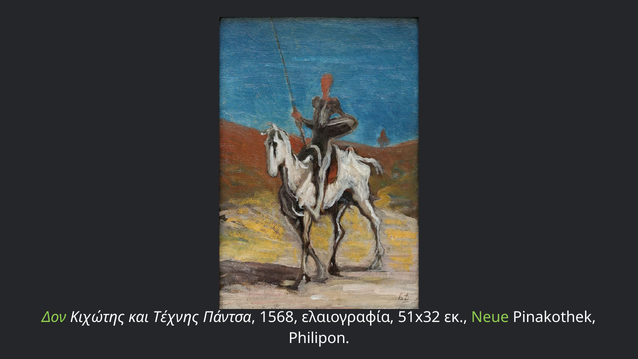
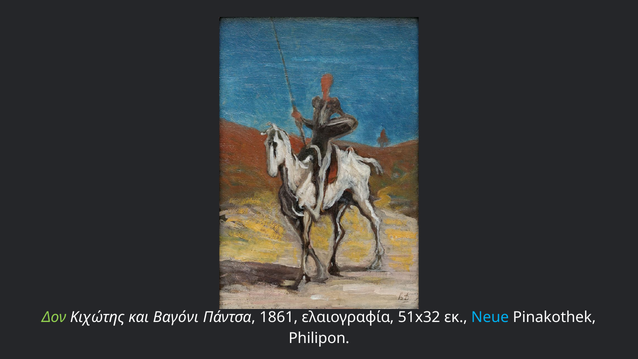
Τέχνης: Τέχνης -> Βαγόνι (176, 317)
1568: 1568 -> 1861 (279, 317)
Neue colour: light green -> light blue (490, 317)
